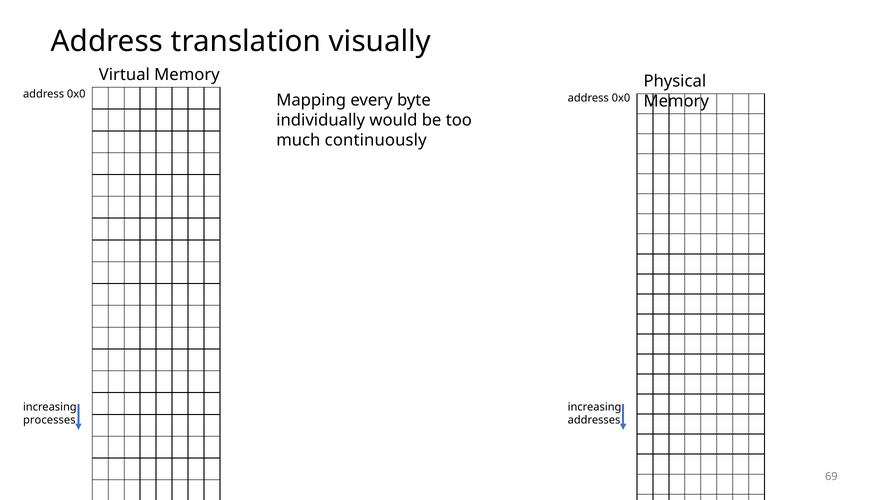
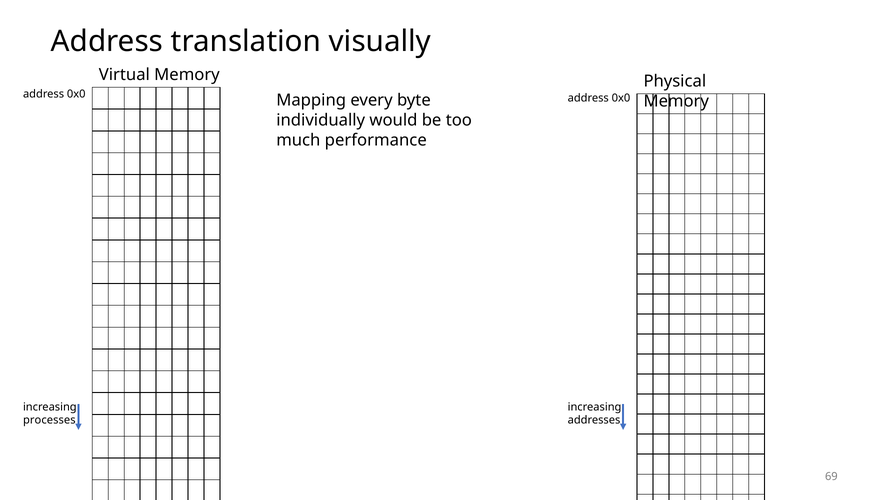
continuously: continuously -> performance (376, 140)
